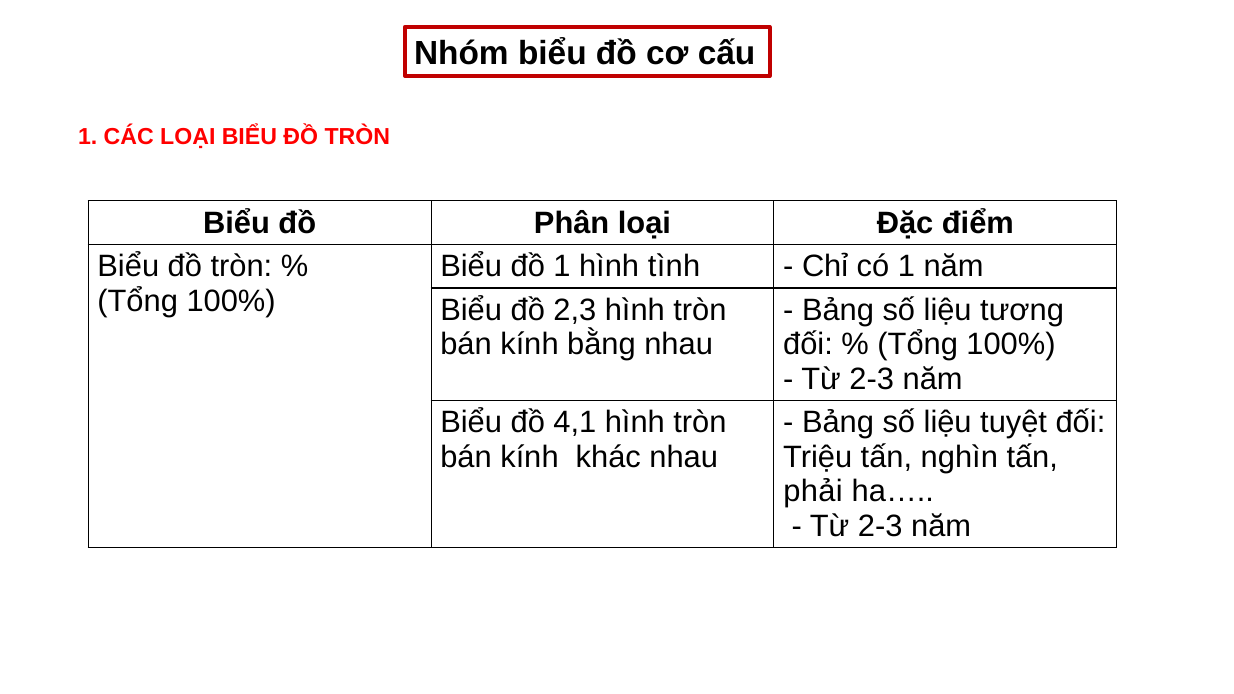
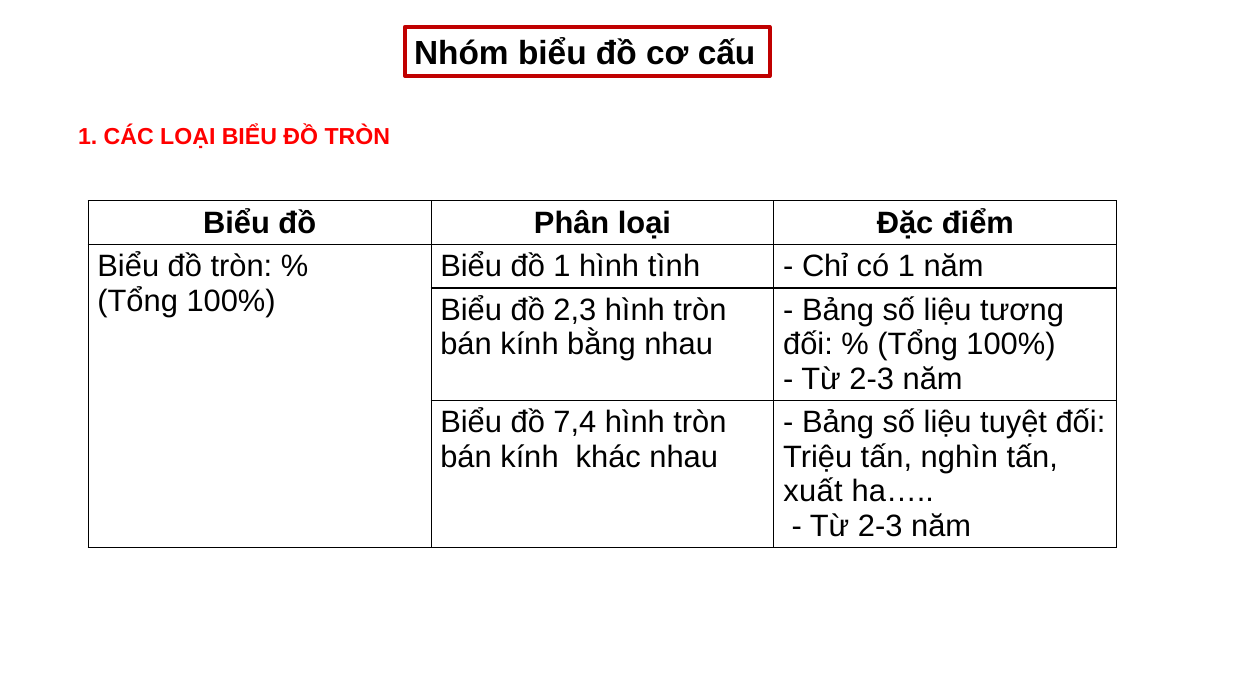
4,1: 4,1 -> 7,4 (575, 423)
phải: phải -> xuất (813, 492)
